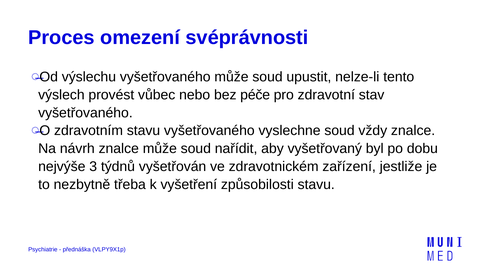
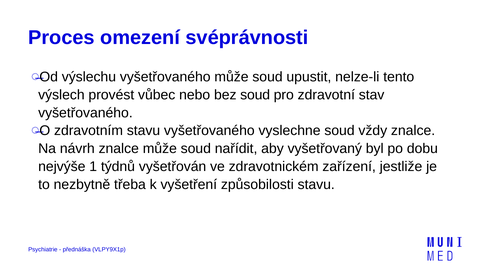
bez péče: péče -> soud (255, 95)
3: 3 -> 1 (93, 167)
